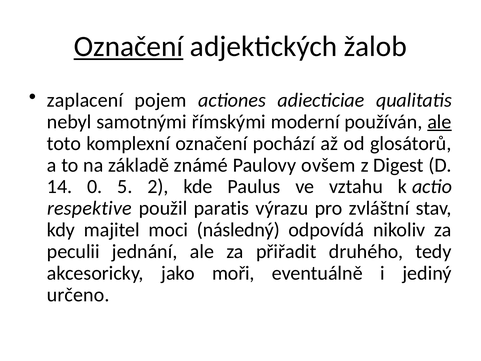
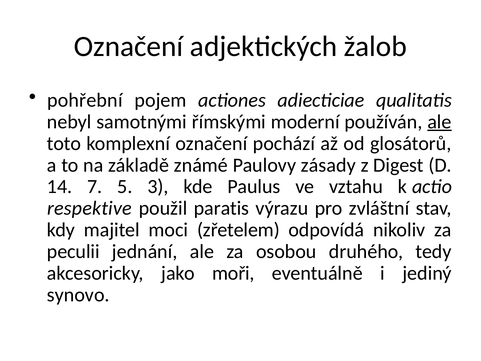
Označení underline: present -> none (129, 47)
zaplacení: zaplacení -> pohřební (85, 100)
ovšem: ovšem -> zásady (328, 165)
0: 0 -> 7 (95, 187)
2: 2 -> 3 (158, 187)
následný: následný -> zřetelem (238, 230)
přiřadit: přiřadit -> osobou (286, 252)
určeno: určeno -> synovo (78, 295)
